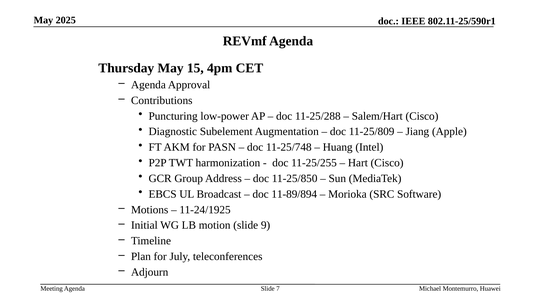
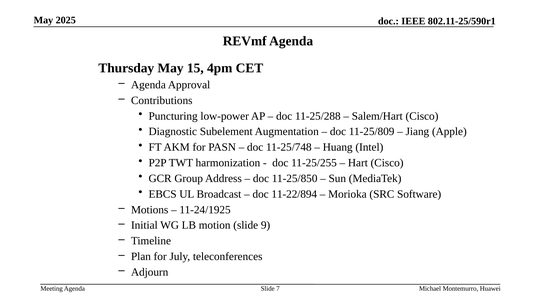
11-89/894: 11-89/894 -> 11-22/894 (294, 194)
